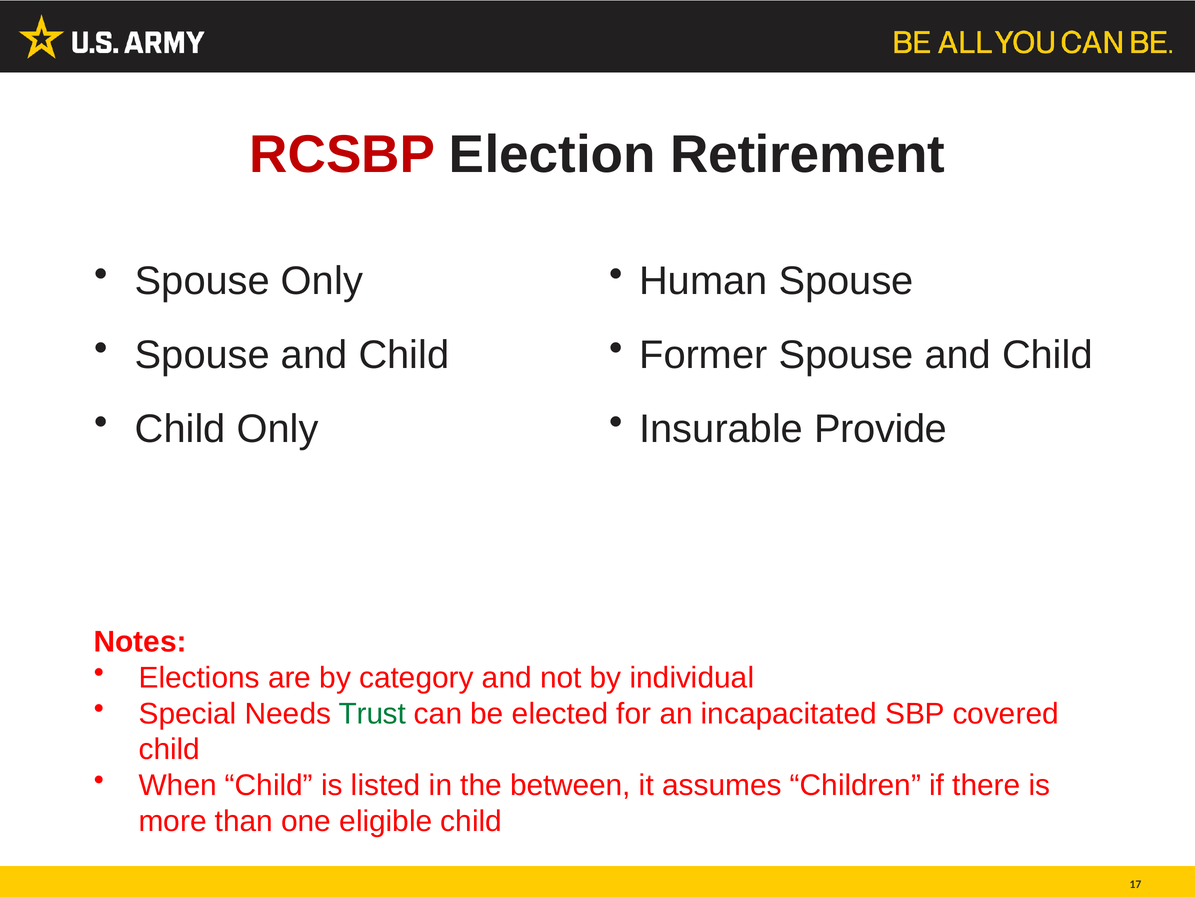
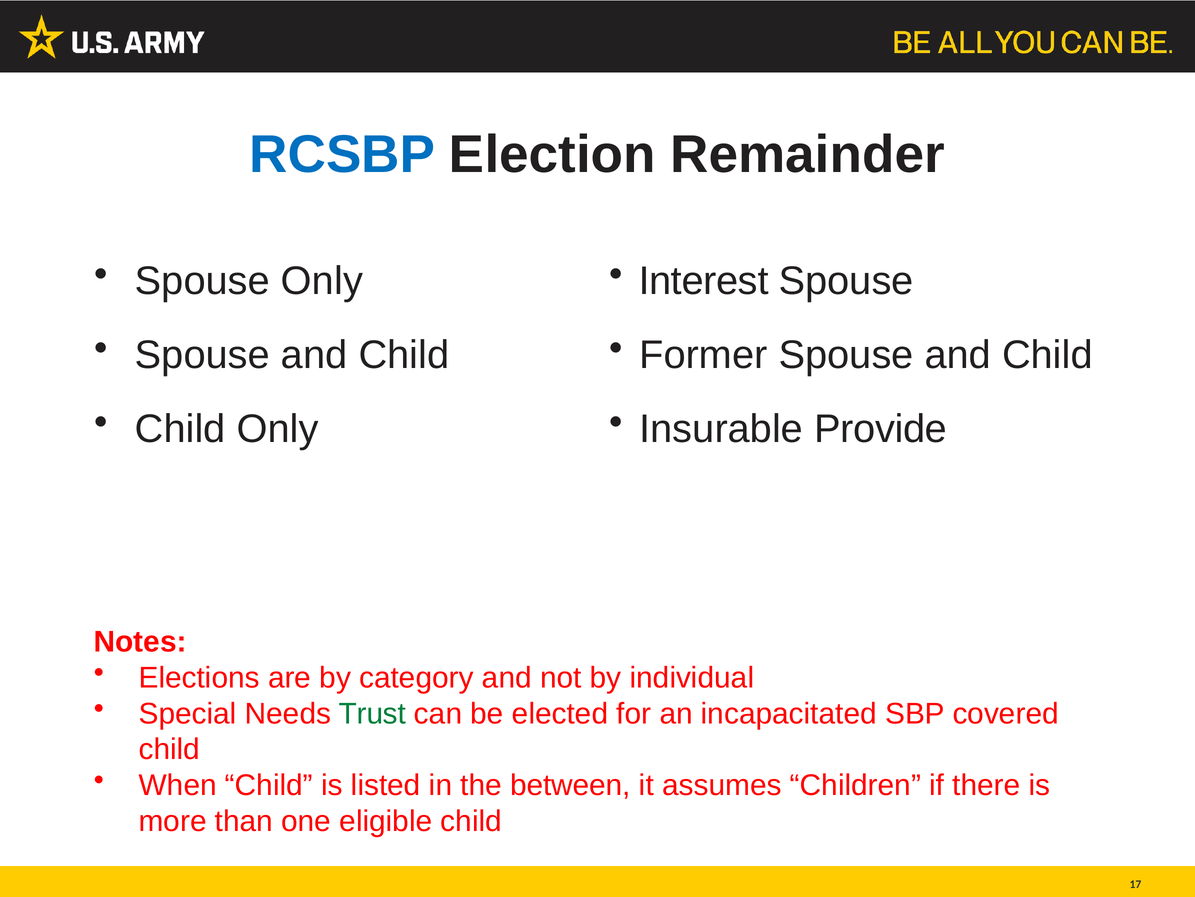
RCSBP colour: red -> blue (342, 155)
Retirement: Retirement -> Remainder (808, 155)
Human: Human -> Interest (704, 281)
